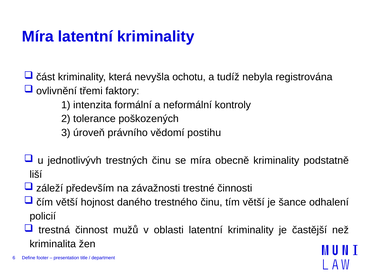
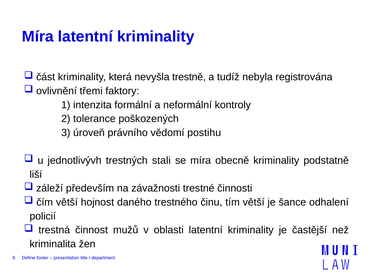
ochotu: ochotu -> trestně (189, 77)
trestných činu: činu -> stali (161, 161)
